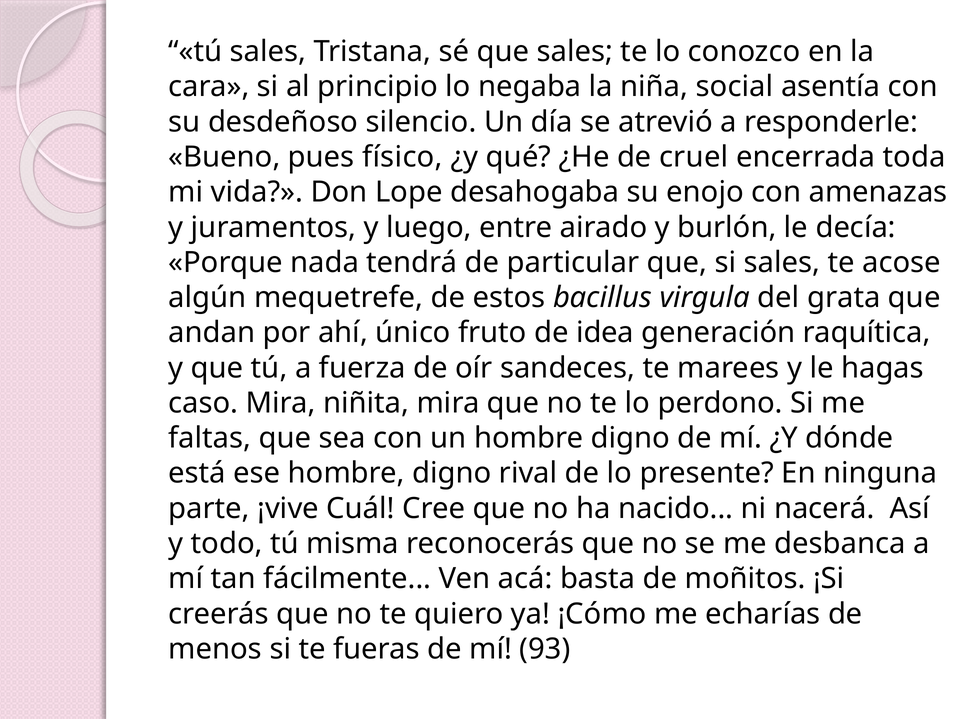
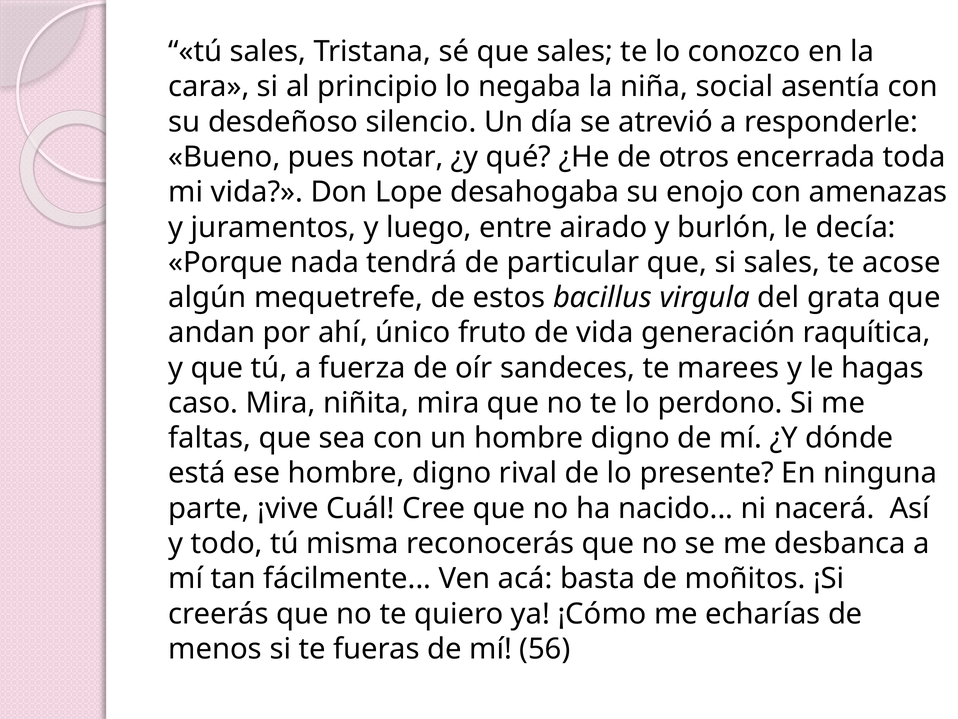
físico: físico -> notar (403, 157)
cruel: cruel -> otros (694, 157)
de idea: idea -> vida (605, 333)
93: 93 -> 56 (545, 649)
